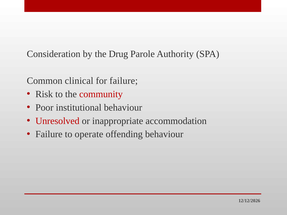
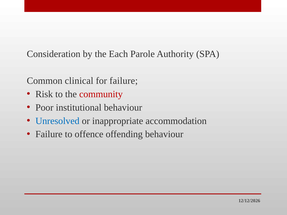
Drug: Drug -> Each (118, 54)
Unresolved colour: red -> blue (57, 121)
operate: operate -> offence (89, 134)
